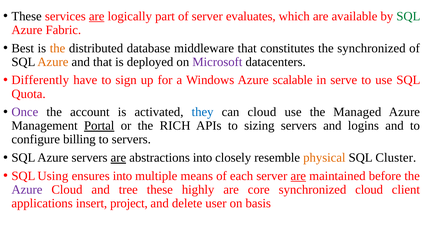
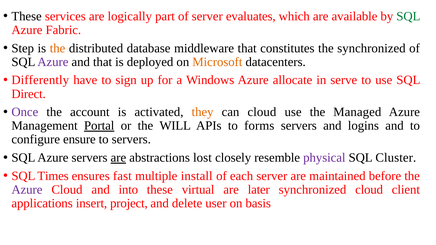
are underline: present -> none (97, 16)
Best: Best -> Step (23, 48)
Azure colour: orange -> purple (53, 62)
Microsoft colour: purple -> orange (217, 62)
scalable: scalable -> allocate (293, 80)
Quota: Quota -> Direct (29, 94)
they colour: blue -> orange (203, 112)
RICH: RICH -> WILL (175, 126)
sizing: sizing -> forms (259, 126)
billing: billing -> ensure (79, 140)
abstractions into: into -> lost (202, 158)
physical colour: orange -> purple (324, 158)
Using: Using -> Times (53, 176)
ensures into: into -> fast (122, 176)
means: means -> install (197, 176)
are underline: present -> none (298, 176)
tree: tree -> into (128, 190)
highly: highly -> virtual (198, 190)
core: core -> later (259, 190)
